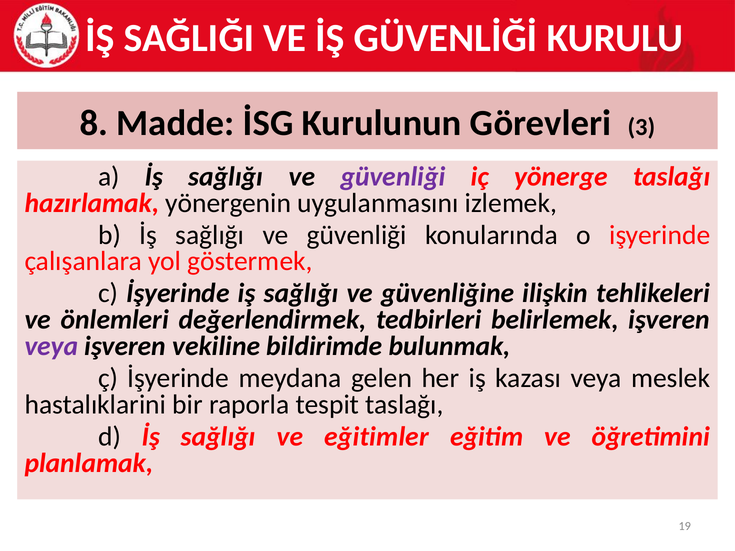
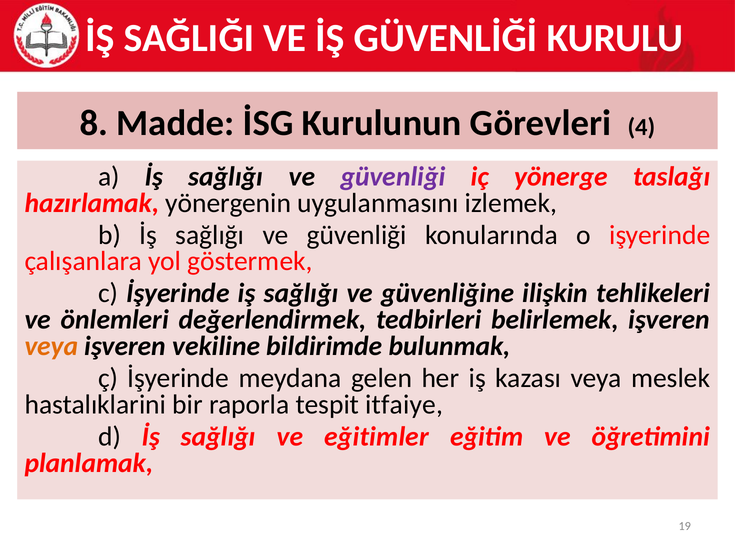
3: 3 -> 4 (642, 127)
veya colour: purple -> orange (51, 346)
tespit taslağı: taslağı -> itfaiye (404, 405)
